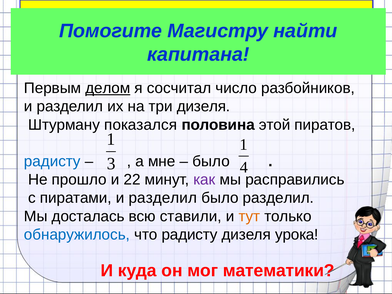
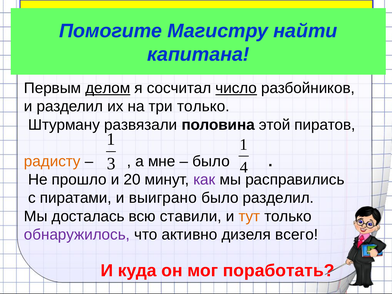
число underline: none -> present (236, 88)
три дизеля: дизеля -> только (203, 106)
показался: показался -> развязали (141, 125)
радисту colour: blue -> orange (52, 161)
22: 22 -> 20 (132, 180)
пиратами и разделил: разделил -> выиграно (163, 198)
обнаружилось colour: blue -> purple (77, 235)
что радисту: радисту -> активно (189, 235)
урока: урока -> всего (297, 235)
математики: математики -> поработать (279, 271)
